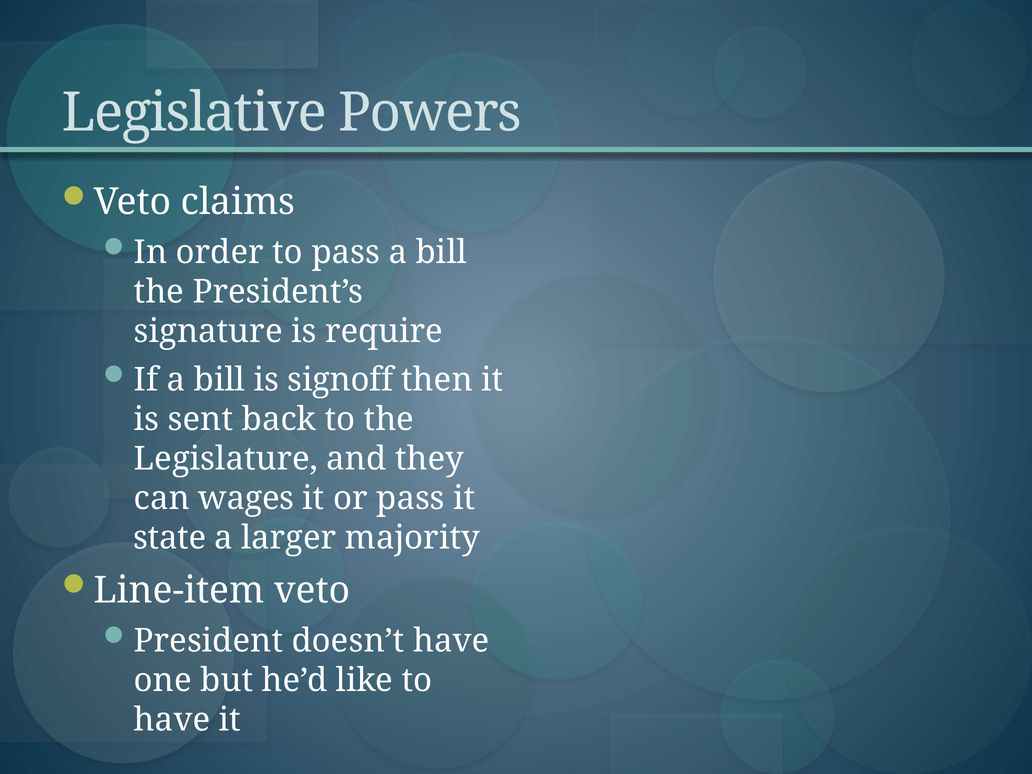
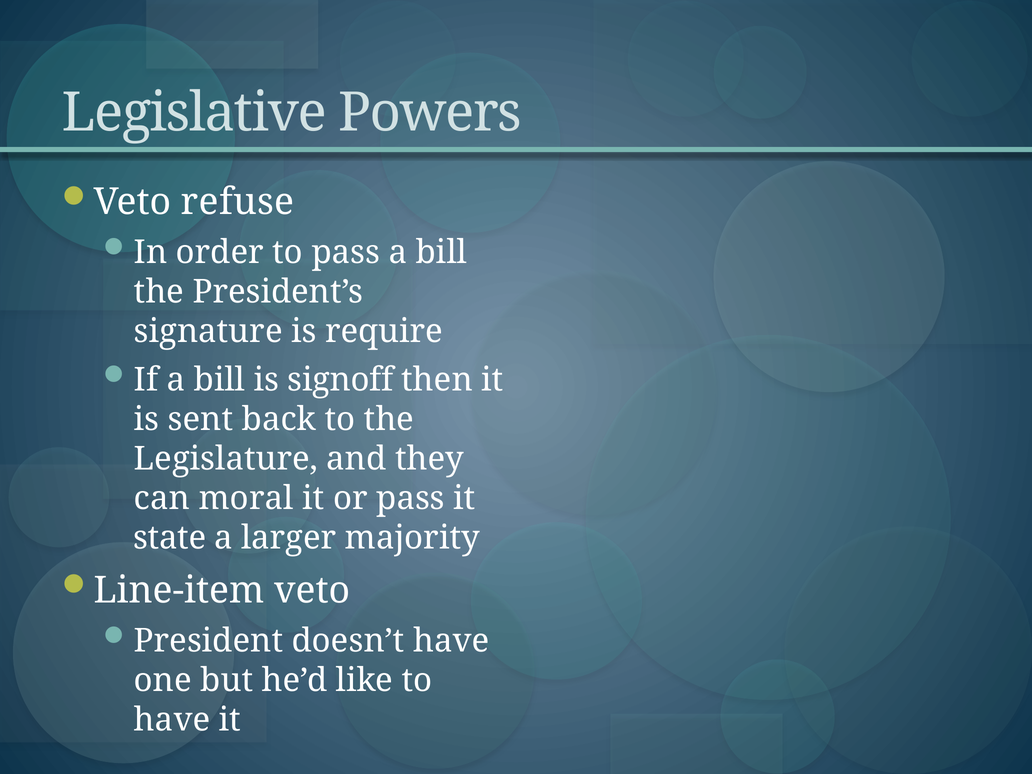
claims: claims -> refuse (238, 202)
wages: wages -> moral (246, 498)
